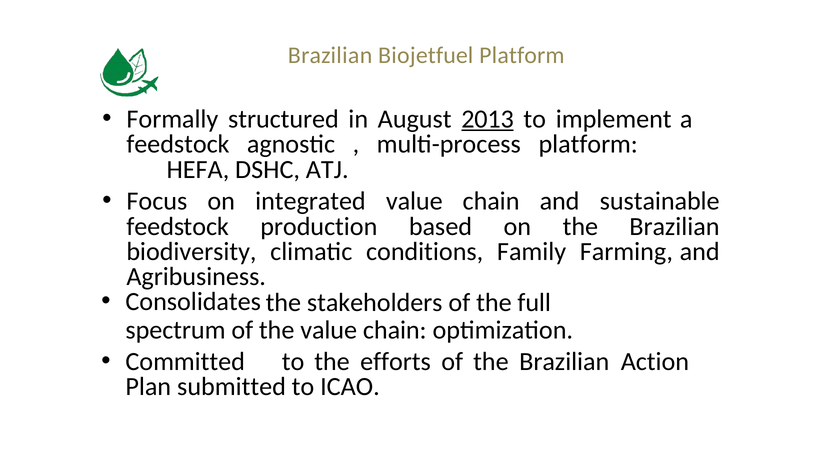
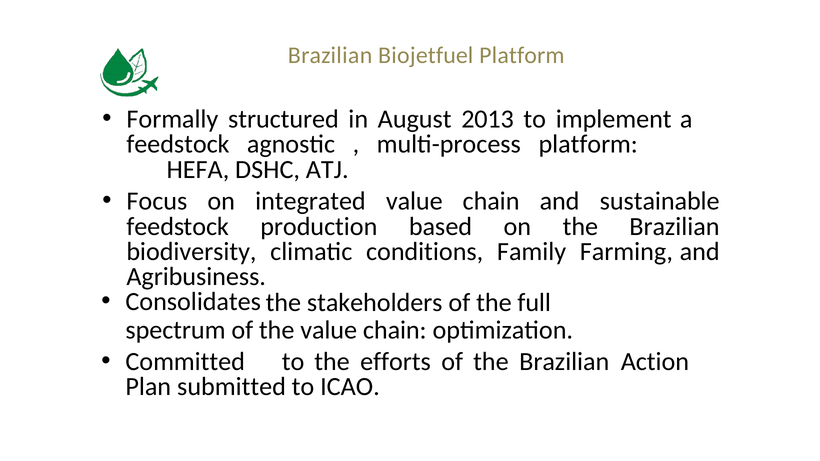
2013 underline: present -> none (488, 119)
